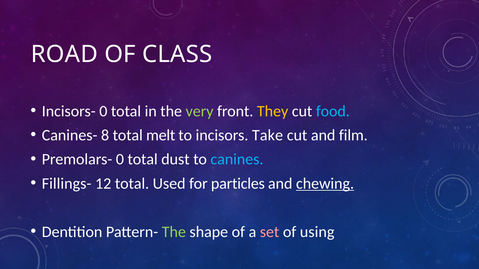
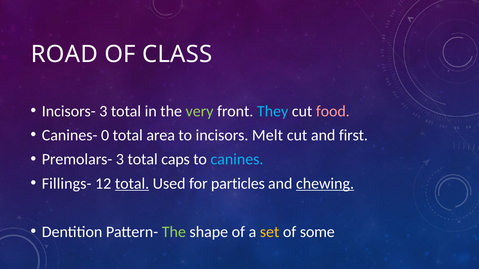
Incisors- 0: 0 -> 3 (103, 111)
They colour: yellow -> light blue (273, 111)
food colour: light blue -> pink (333, 111)
8: 8 -> 0 (105, 135)
melt: melt -> area (161, 135)
Take: Take -> Melt (268, 135)
film: film -> first (353, 135)
Premolars- 0: 0 -> 3 (120, 160)
dust: dust -> caps (176, 160)
total underline: none -> present (132, 184)
set colour: pink -> yellow (270, 232)
using: using -> some (317, 232)
